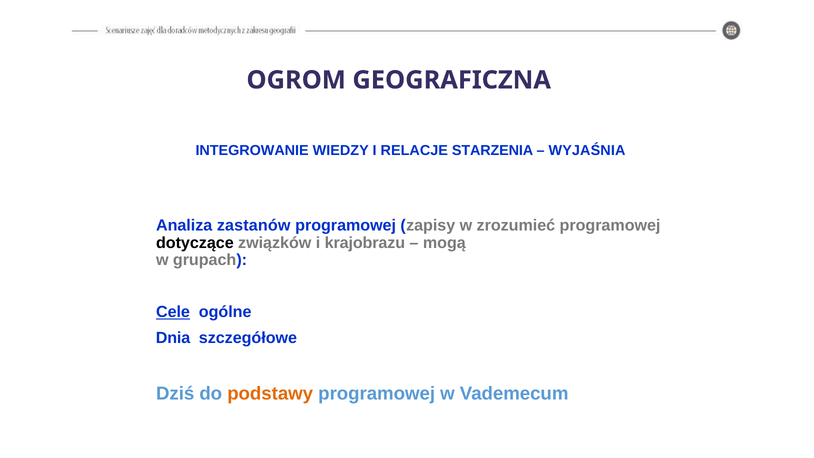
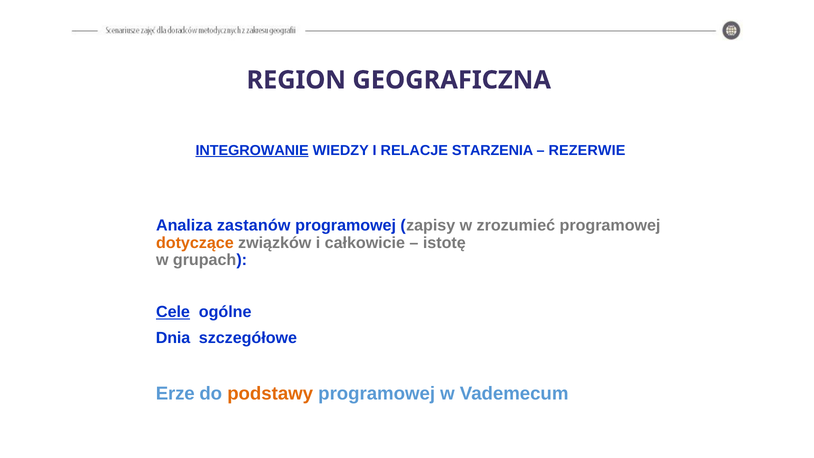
OGROM: OGROM -> REGION (296, 80)
INTEGROWANIE underline: none -> present (252, 150)
WYJAŚNIA: WYJAŚNIA -> REZERWIE (587, 150)
dotyczące colour: black -> orange (195, 243)
krajobrazu: krajobrazu -> całkowicie (365, 243)
mogą: mogą -> istotę (444, 243)
Dziś: Dziś -> Erze (175, 394)
